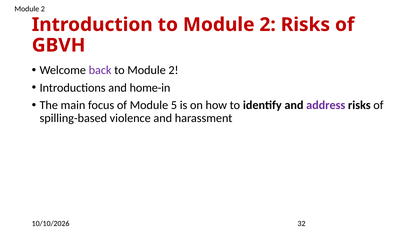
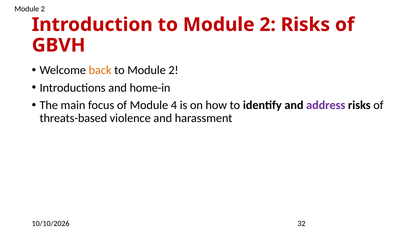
back colour: purple -> orange (100, 70)
5: 5 -> 4 (174, 105)
spilling-based: spilling-based -> threats-based (73, 119)
